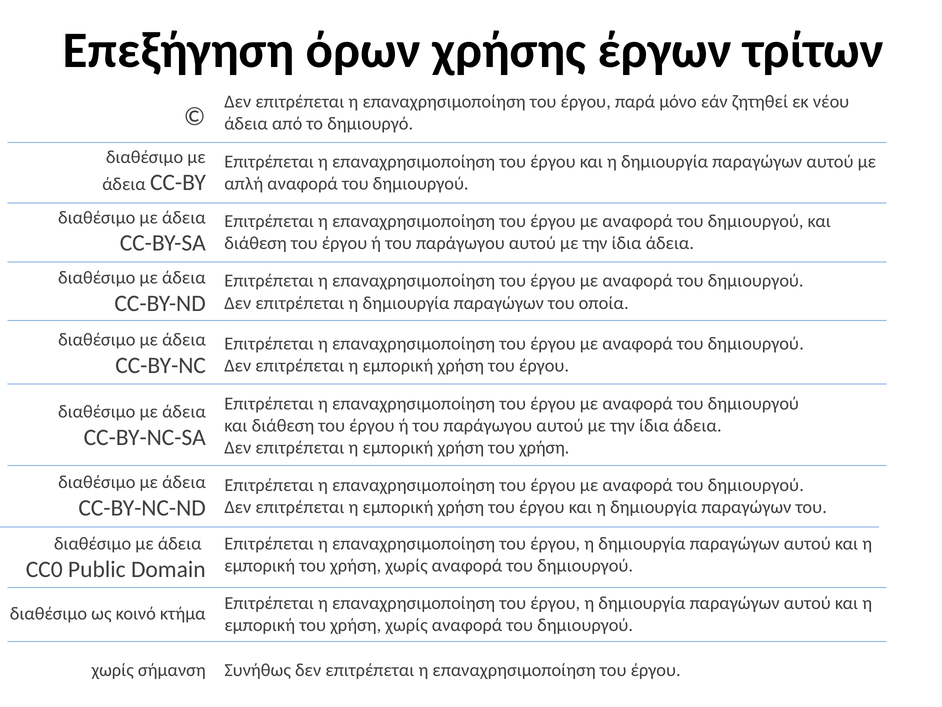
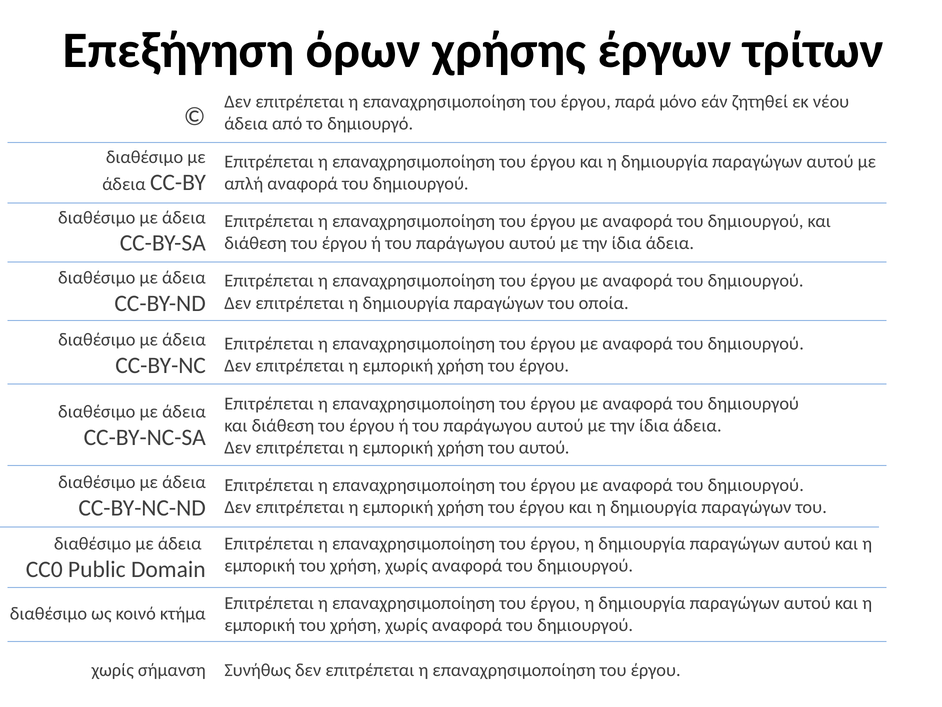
χρήση του χρήση: χρήση -> αυτού (544, 448)
